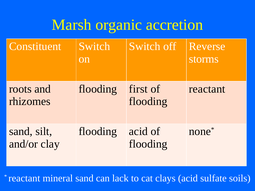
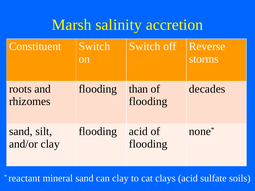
organic: organic -> salinity (119, 25)
first: first -> than (138, 89)
reactant: reactant -> decades (207, 89)
can lack: lack -> clay (120, 178)
